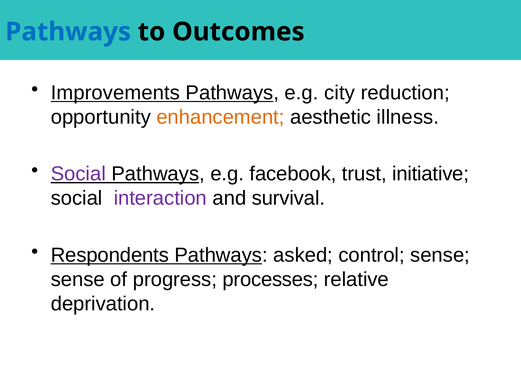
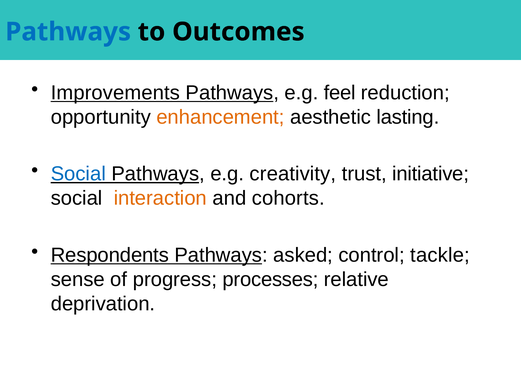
city: city -> feel (340, 93)
illness: illness -> lasting (408, 117)
Social colour: purple -> blue (78, 174)
facebook: facebook -> creativity (293, 174)
interaction colour: purple -> orange (160, 198)
survival: survival -> cohorts (288, 198)
control sense: sense -> tackle (440, 255)
